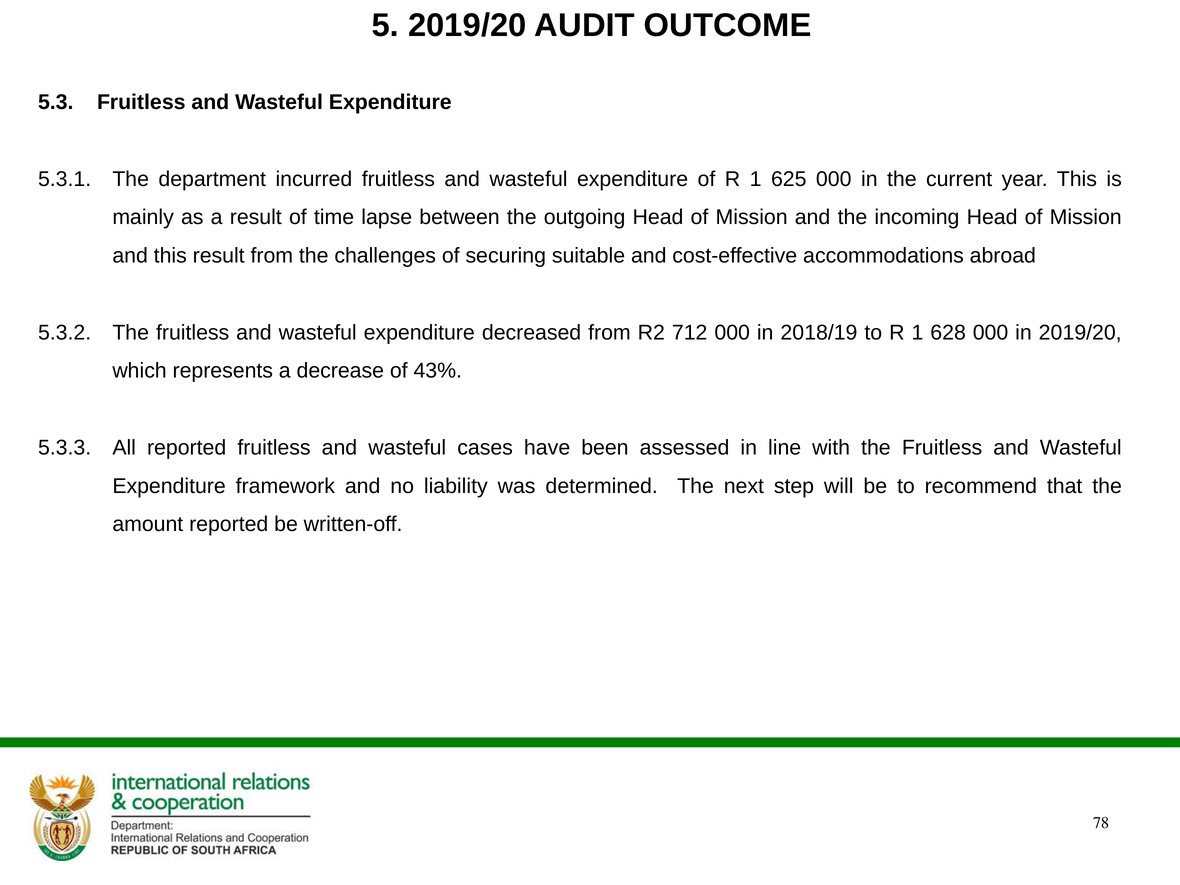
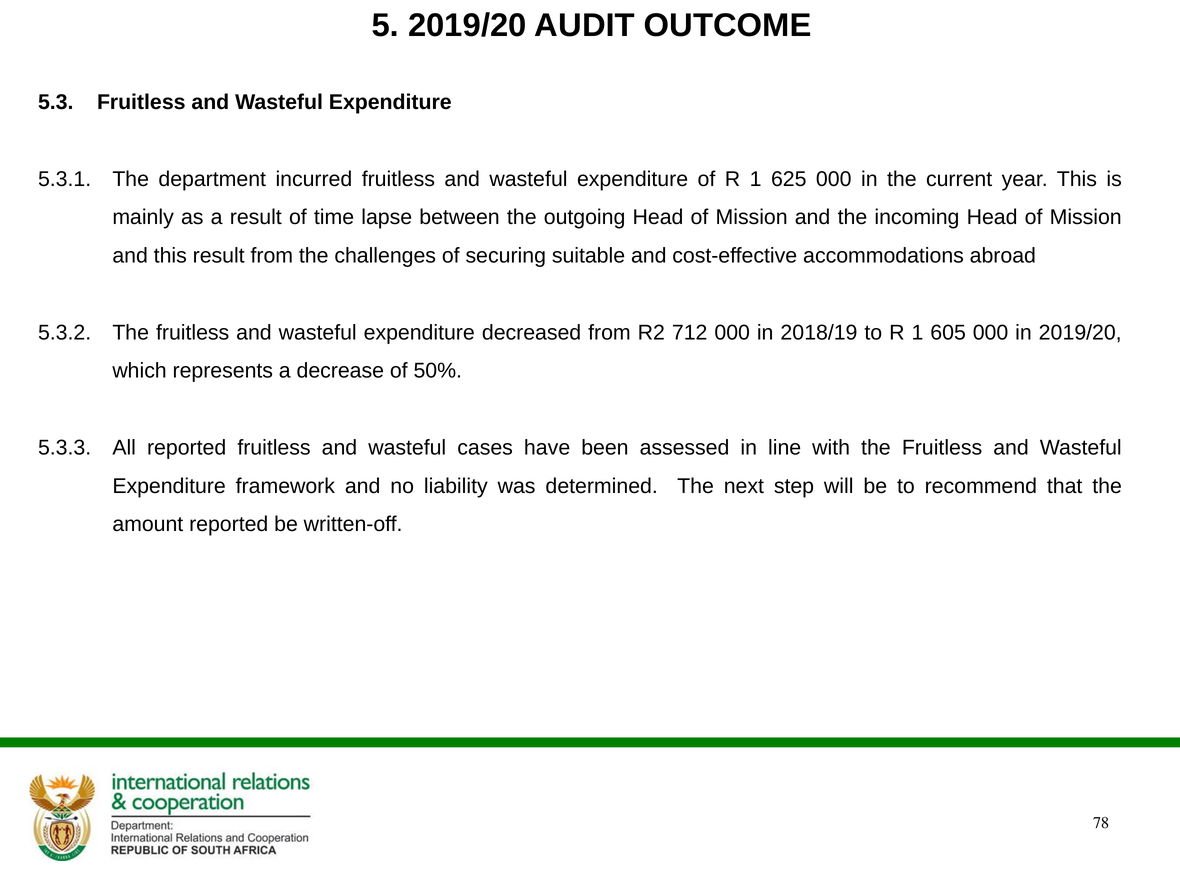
628: 628 -> 605 (948, 333)
43%: 43% -> 50% (438, 371)
